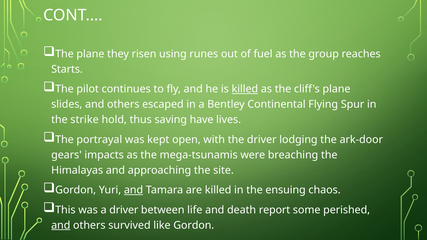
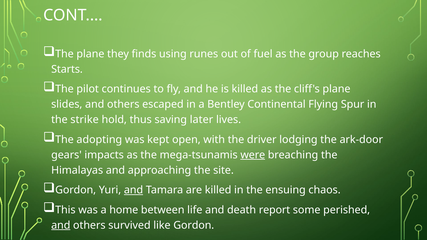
risen: risen -> finds (144, 54)
killed underline: present -> none (245, 89)
have: have -> later (202, 120)
portrayal: portrayal -> adopting (99, 140)
were underline: none -> present (253, 155)
a driver: driver -> home (124, 210)
